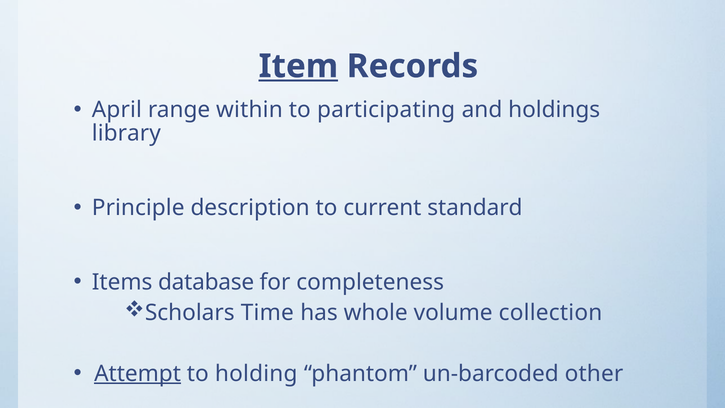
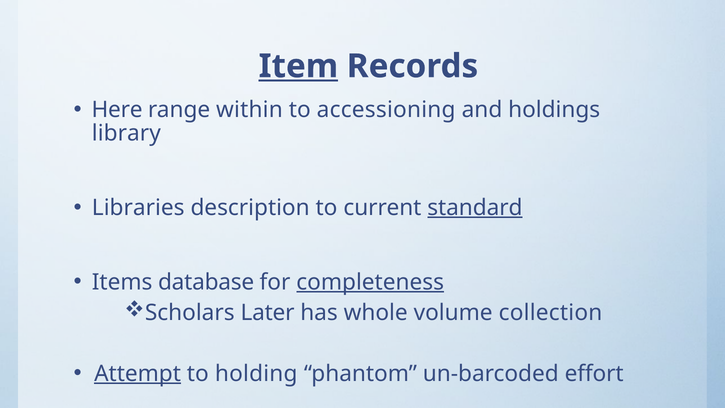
April: April -> Here (117, 110)
participating: participating -> accessioning (386, 110)
Principle: Principle -> Libraries (138, 208)
standard underline: none -> present (475, 208)
completeness underline: none -> present (370, 282)
Time: Time -> Later (268, 313)
other: other -> effort (594, 374)
